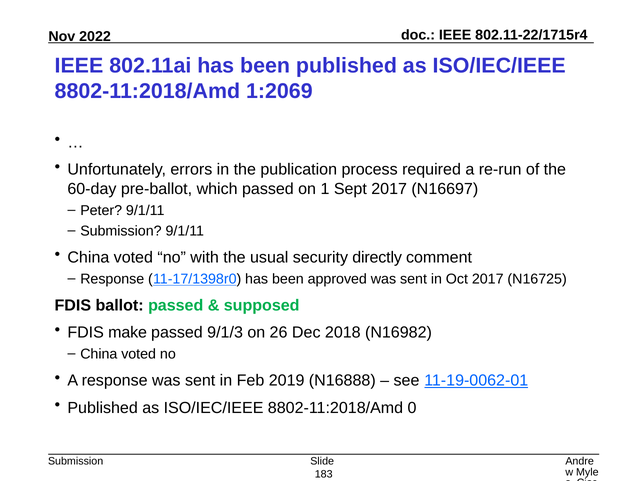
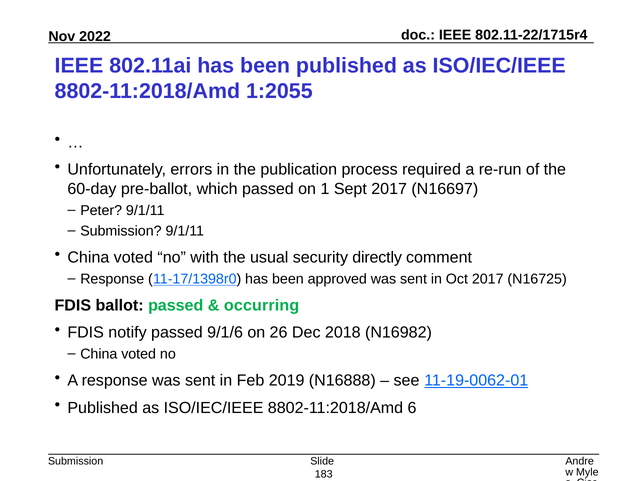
1:2069: 1:2069 -> 1:2055 (279, 91)
supposed: supposed -> occurring (262, 306)
make: make -> notify (128, 333)
9/1/3: 9/1/3 -> 9/1/6 (225, 333)
0: 0 -> 6 (412, 408)
